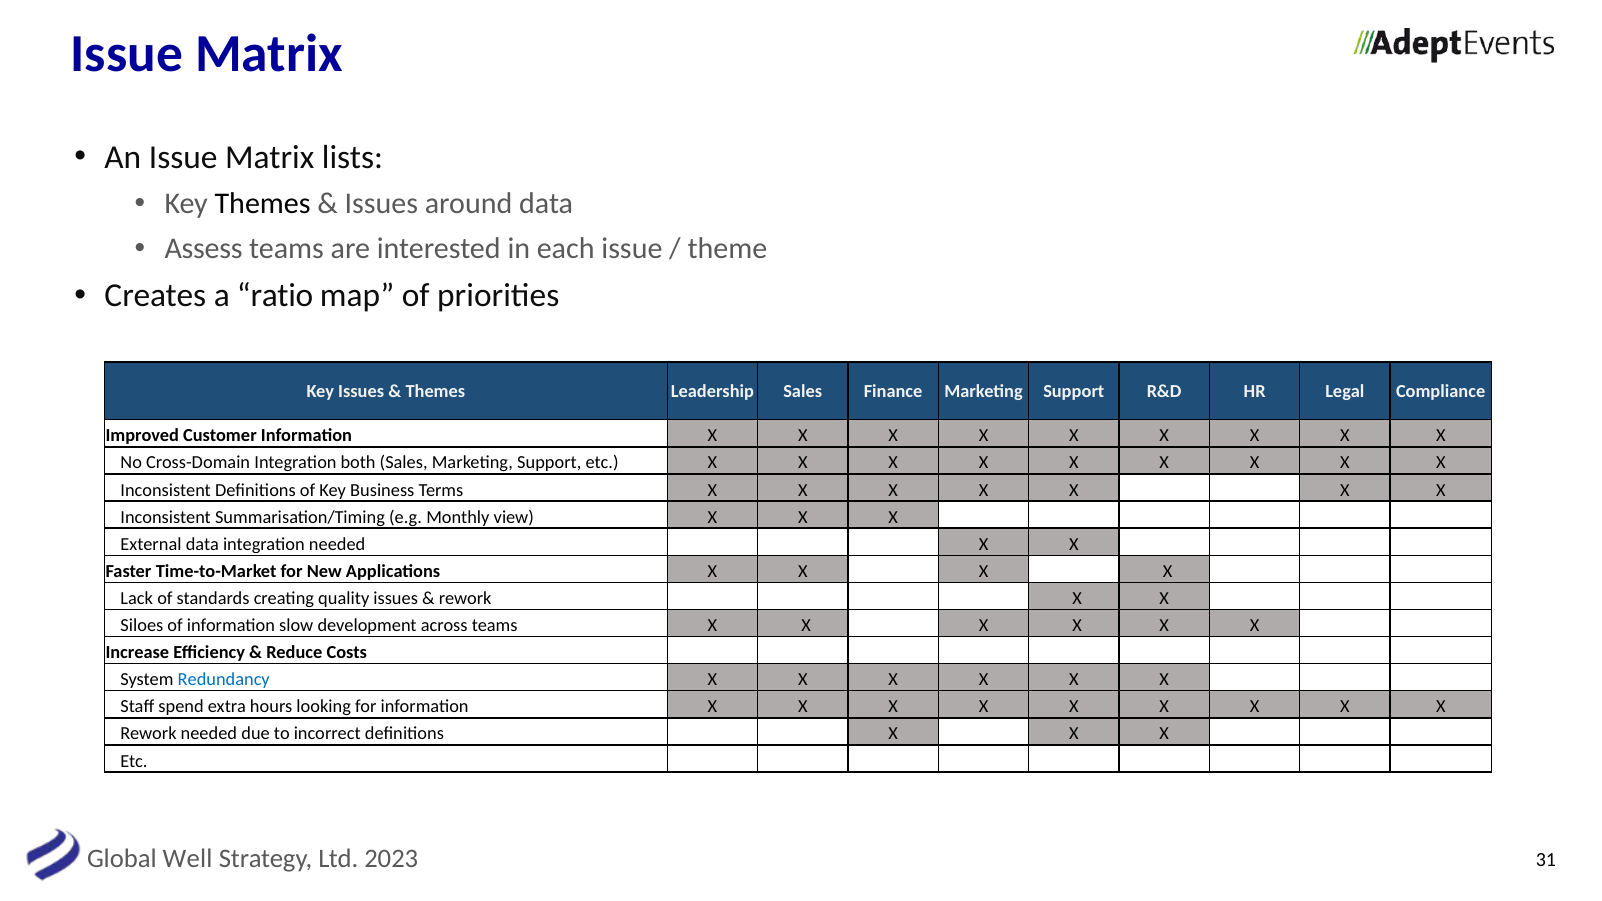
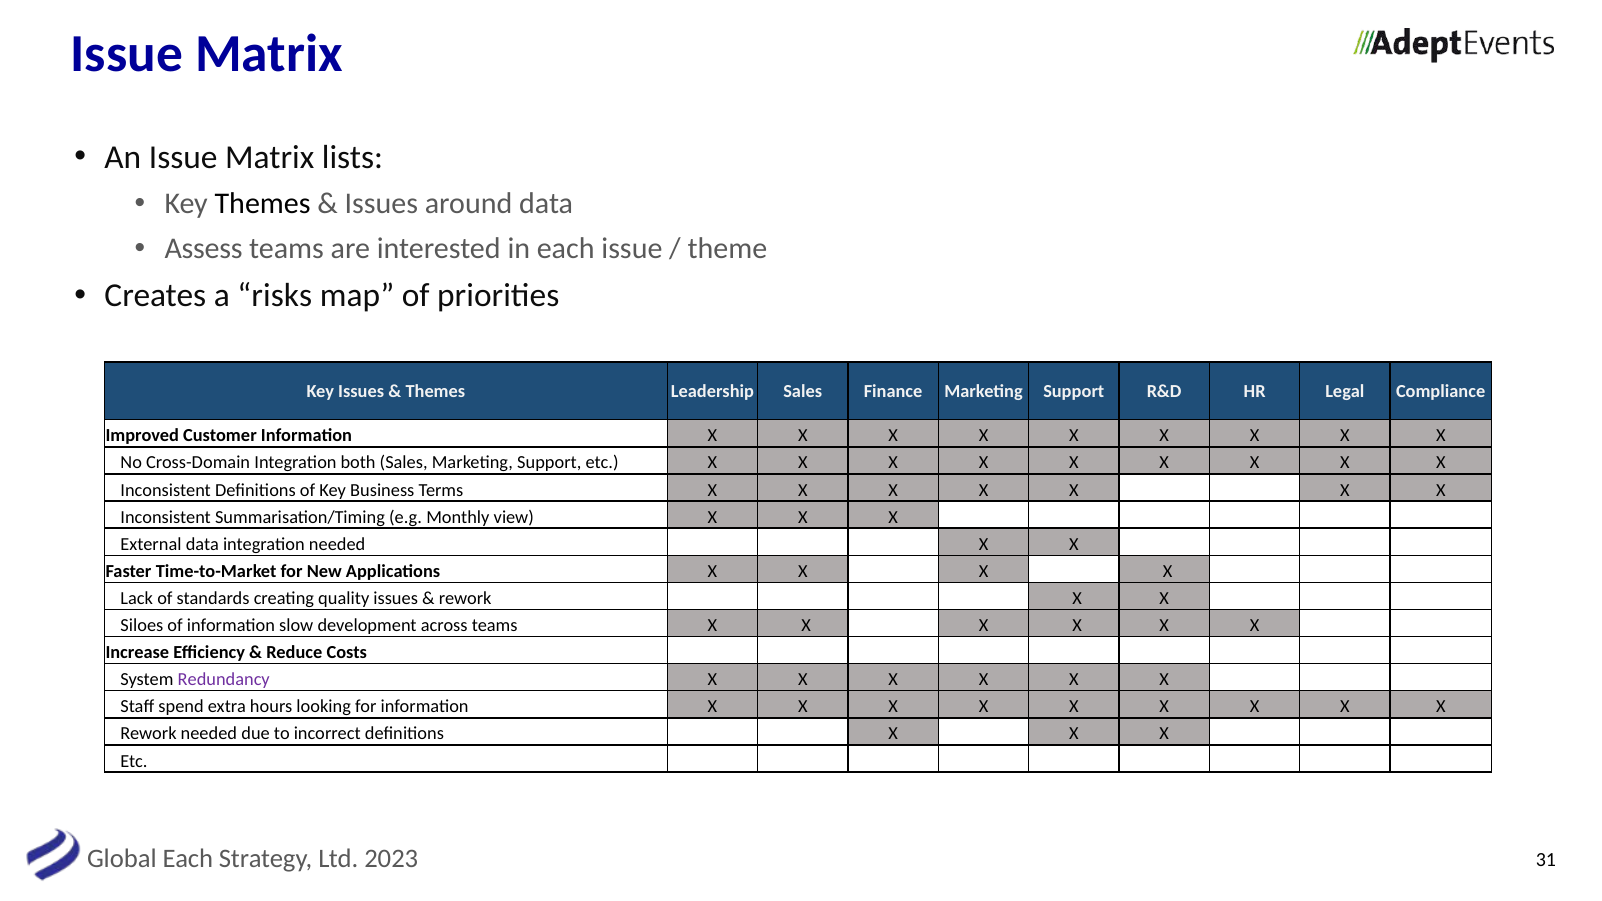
ratio: ratio -> risks (275, 296)
Redundancy colour: blue -> purple (224, 680)
Well: Well -> Each (188, 859)
